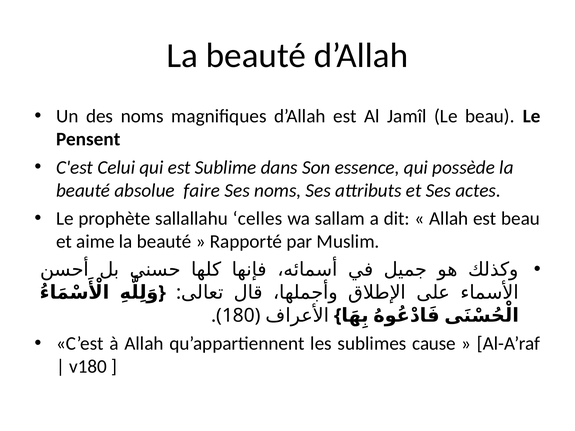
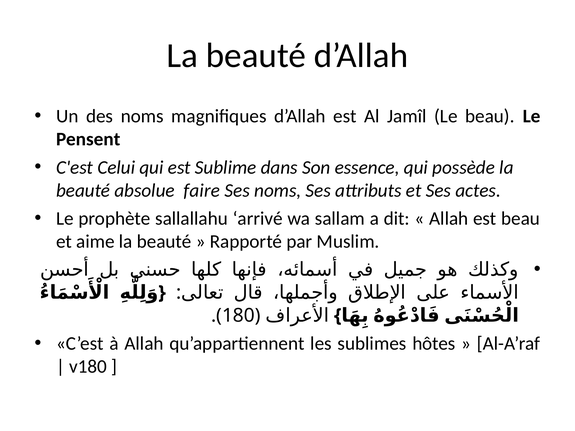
celles: celles -> arrivé (258, 219)
cause: cause -> hôtes (434, 344)
